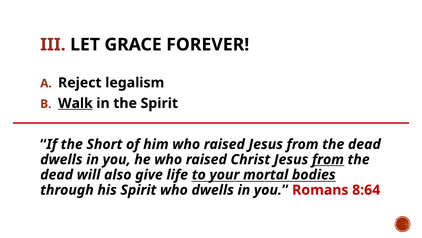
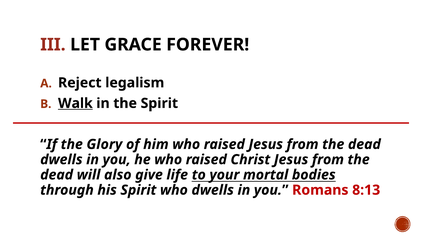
Short: Short -> Glory (104, 144)
from underline: present -> none (328, 159)
8:64: 8:64 -> 8:13 (366, 190)
